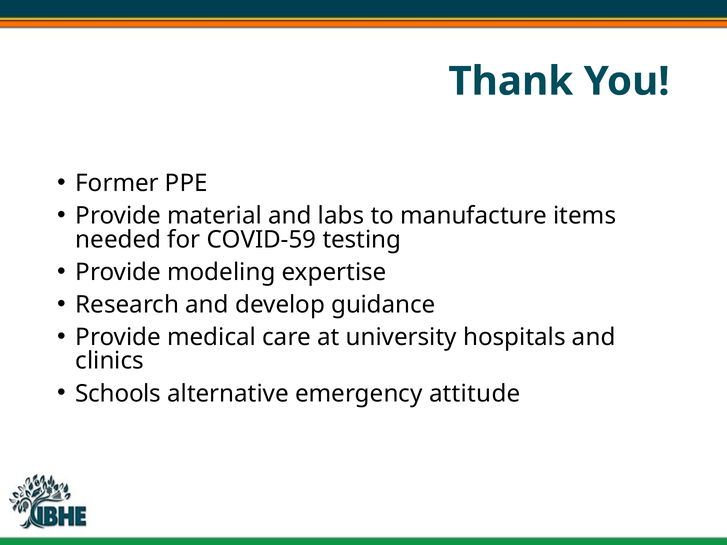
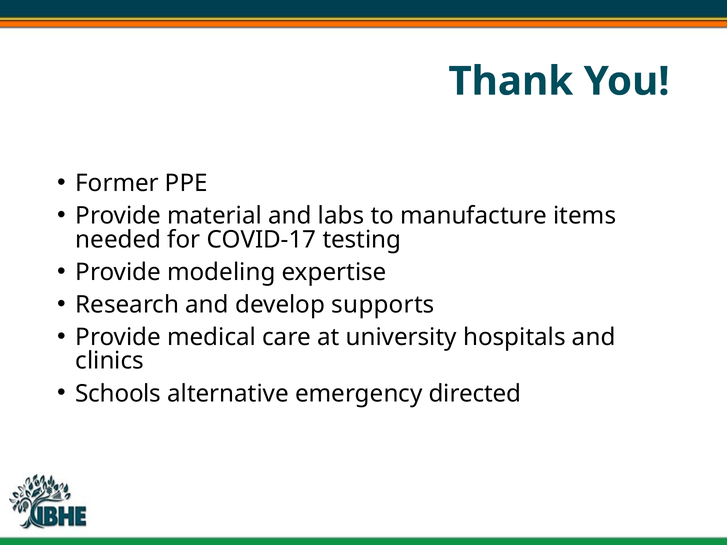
COVID-59: COVID-59 -> COVID-17 (262, 240)
guidance: guidance -> supports (383, 305)
attitude: attitude -> directed (475, 394)
